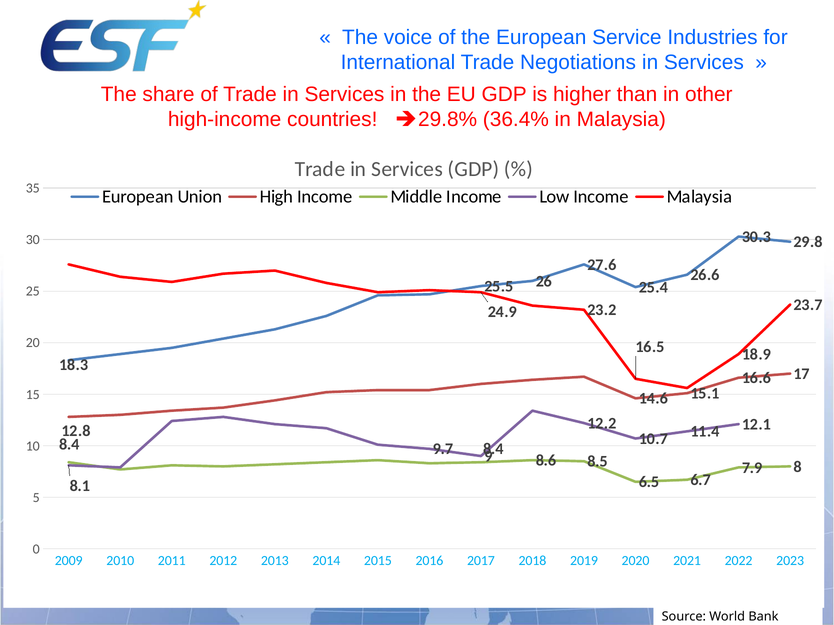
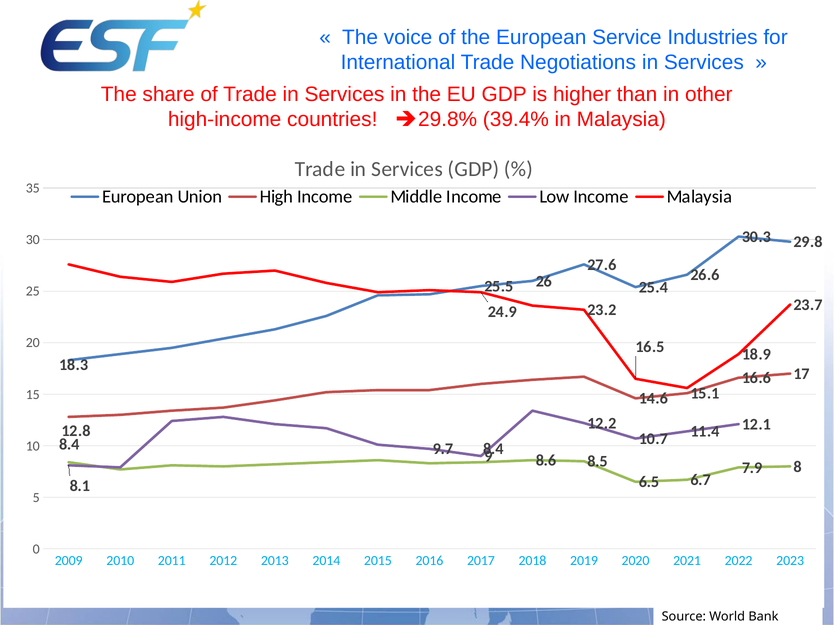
36.4%: 36.4% -> 39.4% (516, 119)
